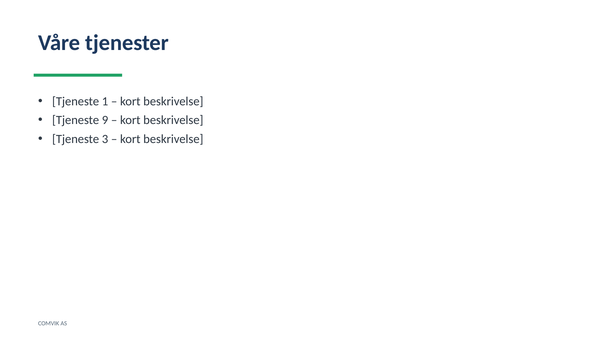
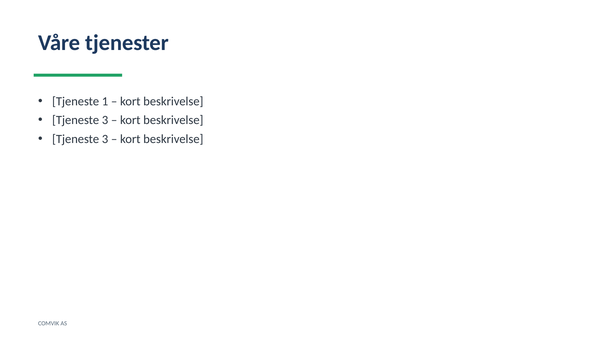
9: 9 -> 3 (105, 120)
